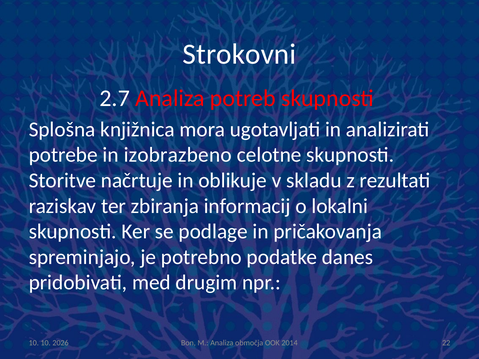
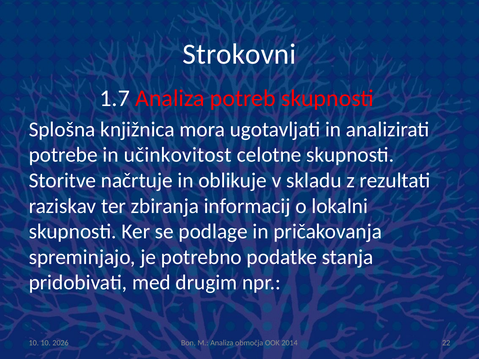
2.7: 2.7 -> 1.7 (115, 98)
izobrazbeno: izobrazbeno -> učinkovitost (178, 155)
danes: danes -> stanja (348, 257)
